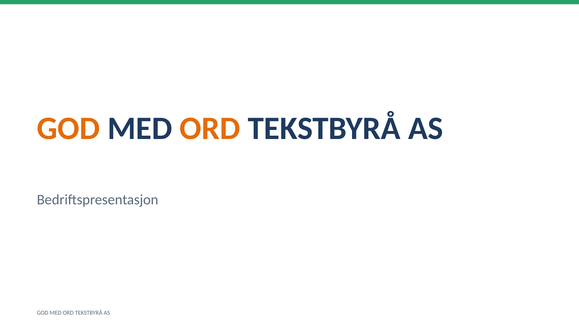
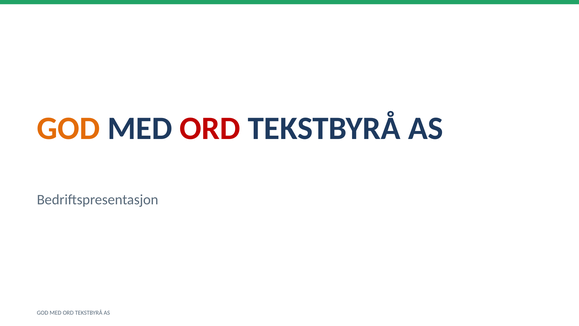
ORD colour: orange -> red (210, 128)
